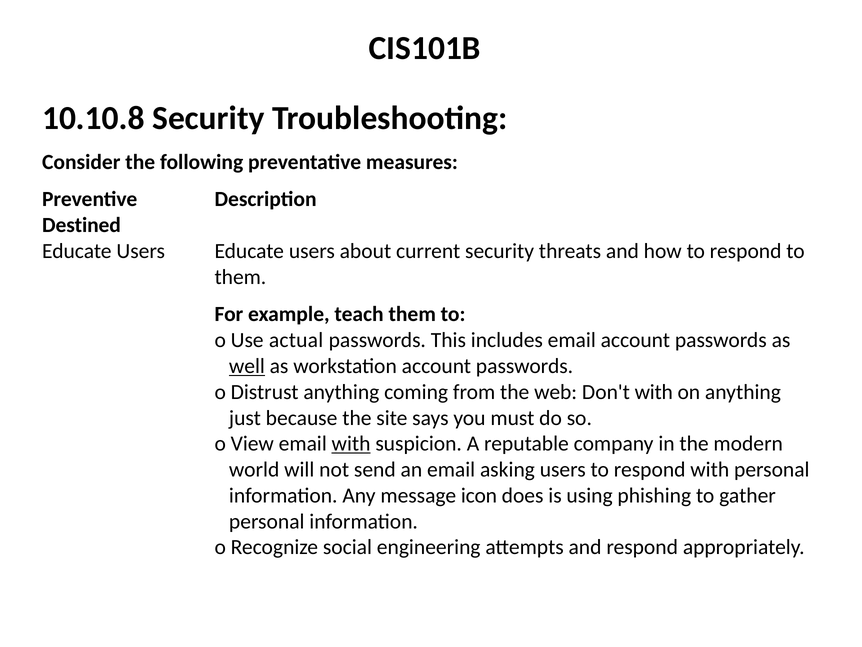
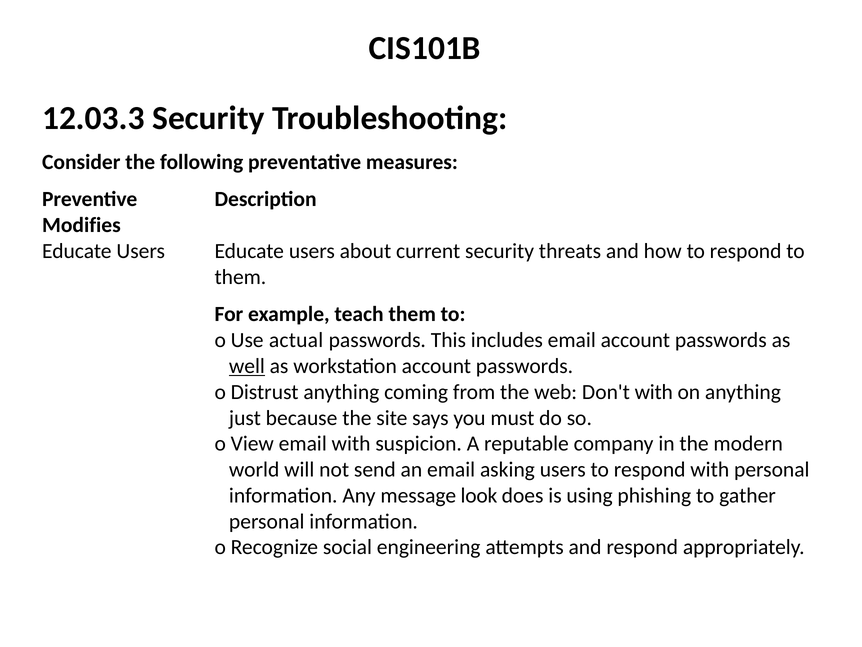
10.10.8: 10.10.8 -> 12.03.3 (93, 118)
Destined: Destined -> Modifies (81, 225)
with underline: present -> none (351, 443)
icon: icon -> look (479, 495)
